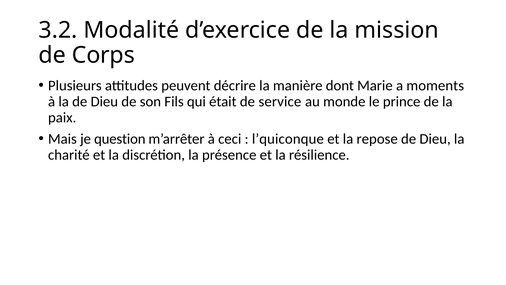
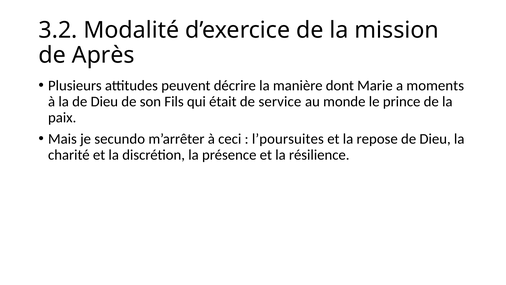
Corps: Corps -> Après (103, 55)
question: question -> secundo (120, 139)
l’quiconque: l’quiconque -> l’poursuites (288, 139)
